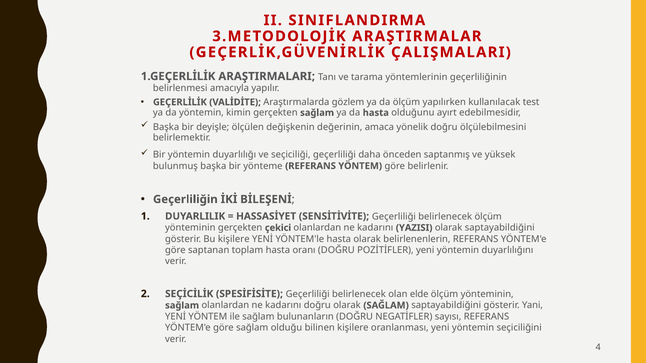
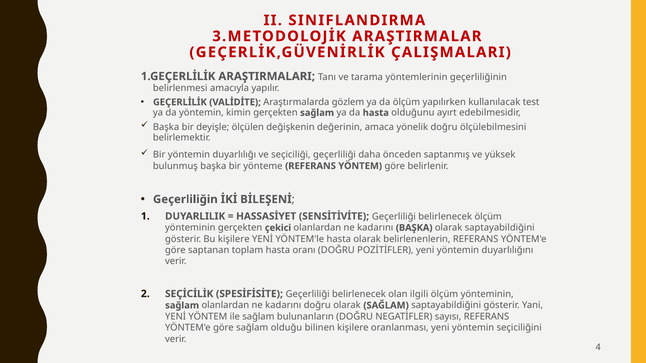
kadarını YAZISI: YAZISI -> BAŞKA (414, 228)
elde: elde -> ilgili (419, 294)
